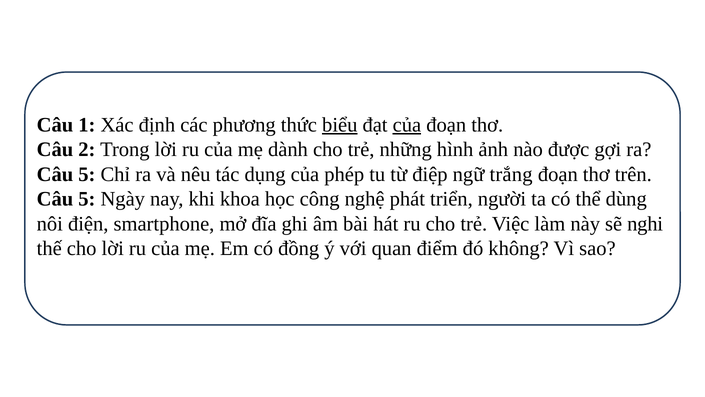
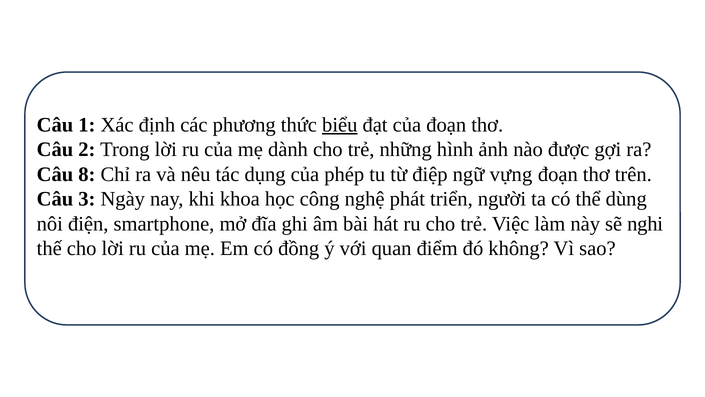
của underline: present -> none (407, 125)
5: 5 -> 8 (87, 174)
trắng: trắng -> vựng (511, 174)
5: 5 -> 3 (87, 199)
